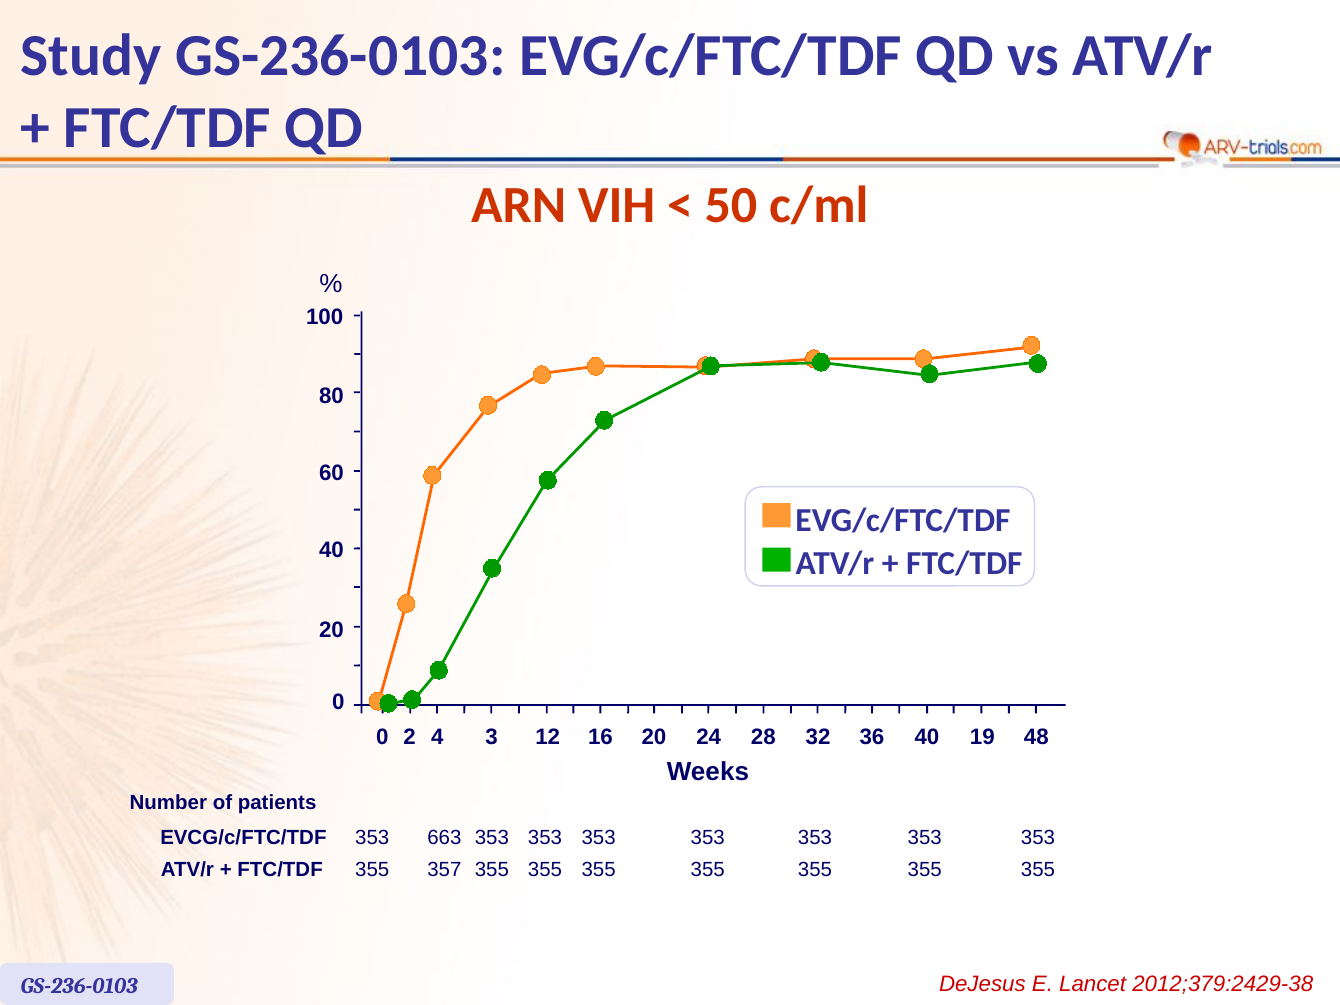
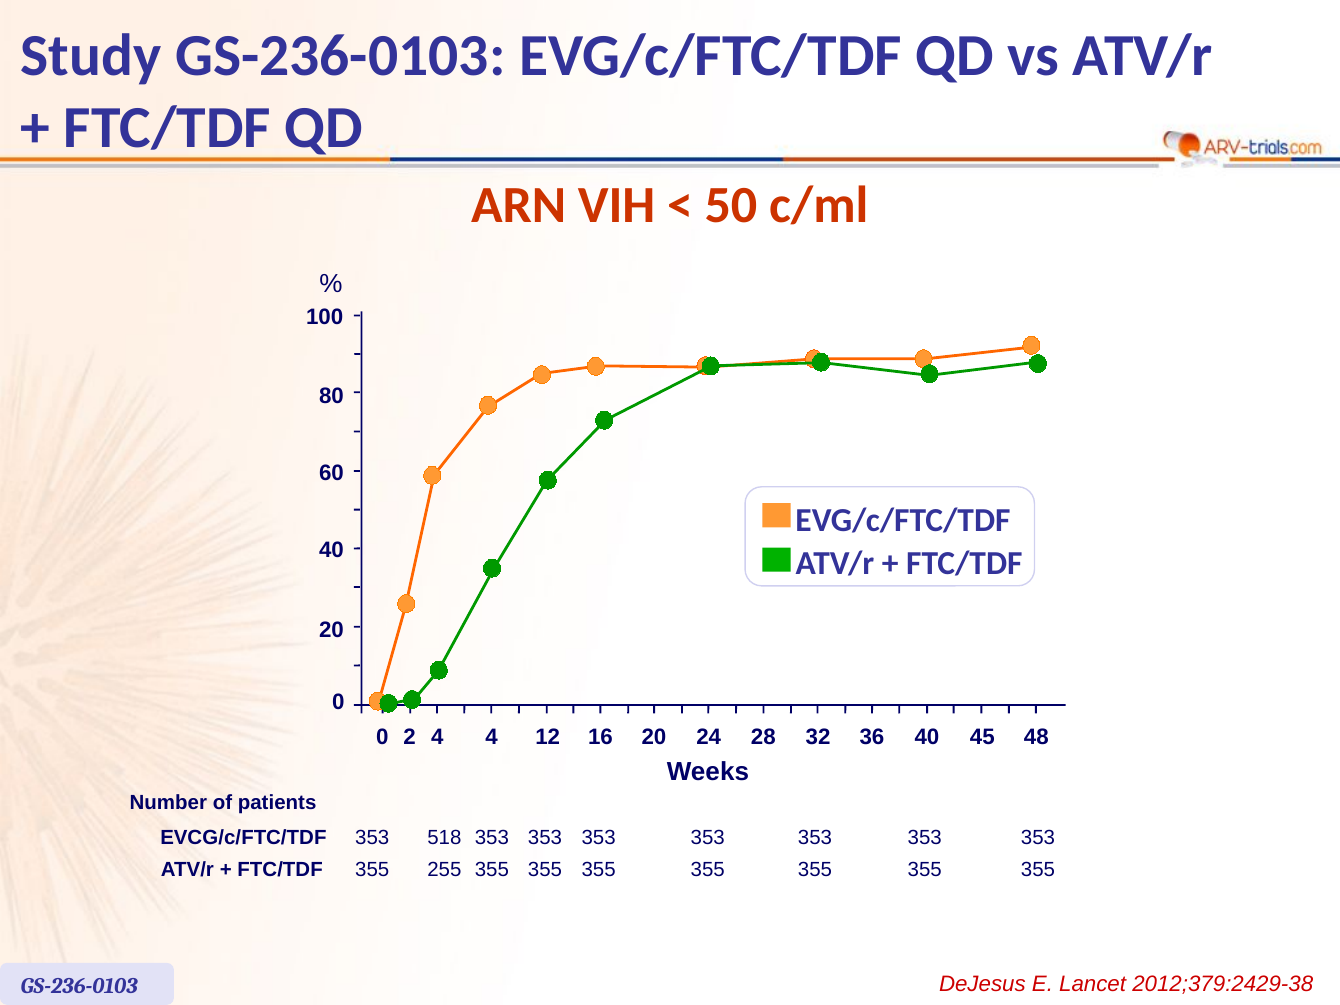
4 3: 3 -> 4 (492, 737)
19: 19 -> 45 (982, 737)
663: 663 -> 518 (444, 838)
357: 357 -> 255 (444, 870)
